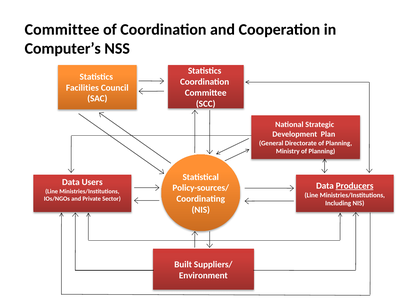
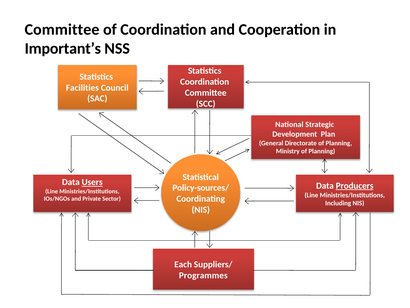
Computer’s: Computer’s -> Important’s (63, 49)
Users underline: none -> present (92, 182)
Built: Built -> Each (183, 264)
Environment: Environment -> Programmes (203, 275)
